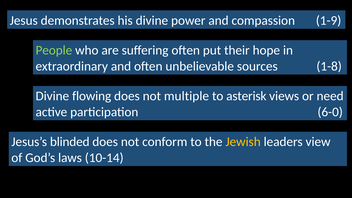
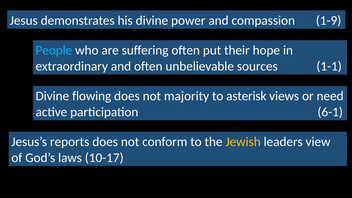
People colour: light green -> light blue (54, 50)
1-8: 1-8 -> 1-1 (329, 66)
multiple: multiple -> majority (187, 96)
6-0: 6-0 -> 6-1 (330, 112)
blinded: blinded -> reports (70, 142)
10-14: 10-14 -> 10-17 (104, 158)
